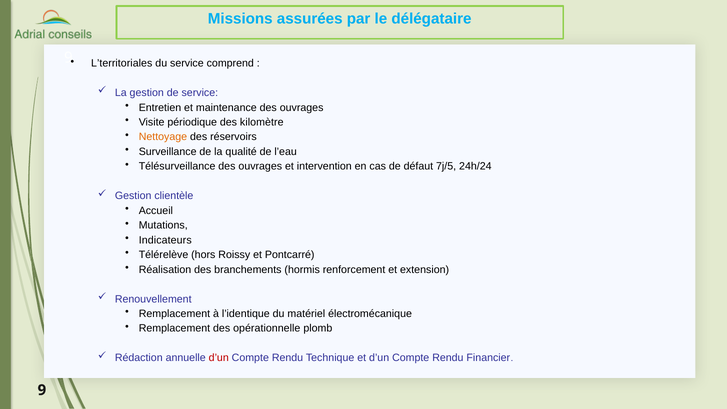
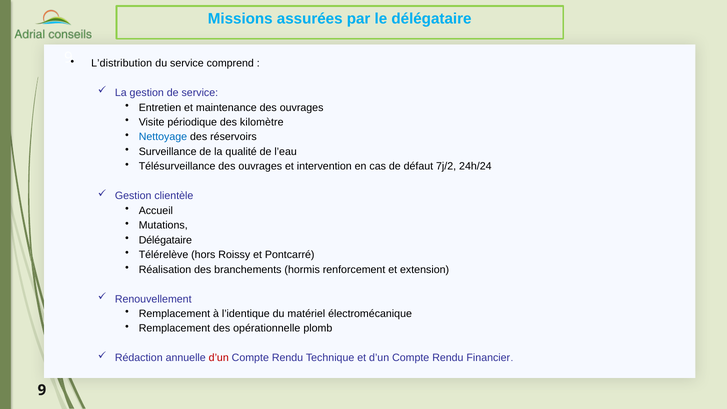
L’territoriales: L’territoriales -> L’distribution (122, 63)
Nettoyage colour: orange -> blue (163, 137)
7j/5: 7j/5 -> 7j/2 (446, 166)
Indicateurs: Indicateurs -> Délégataire (165, 240)
